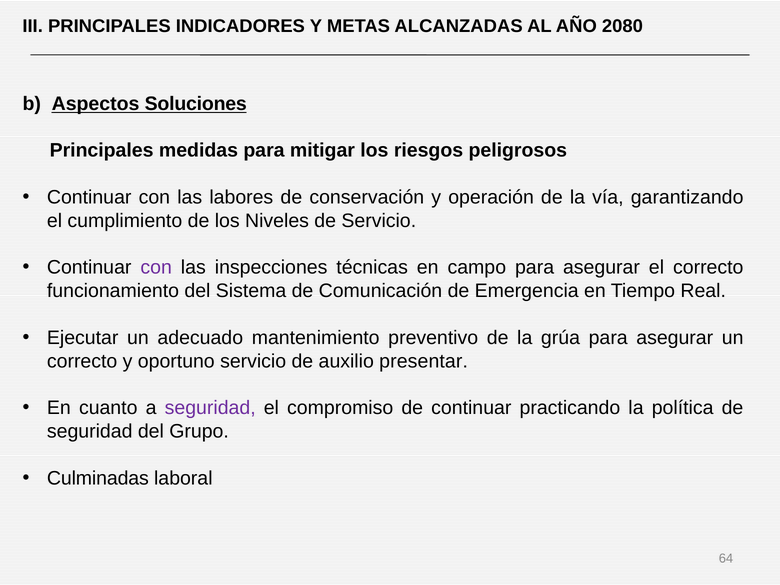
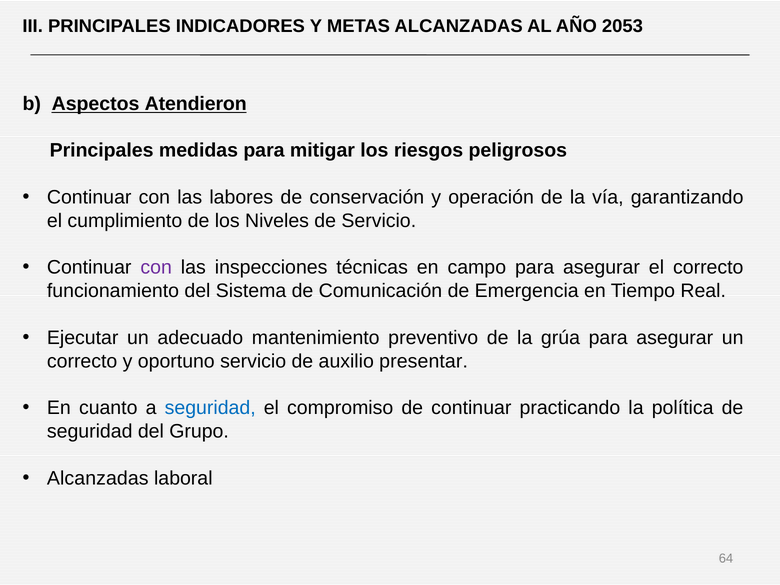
2080: 2080 -> 2053 (622, 26)
Soluciones: Soluciones -> Atendieron (196, 104)
seguridad colour: purple -> blue (210, 408)
Culminadas: Culminadas -> Alcanzadas (98, 478)
